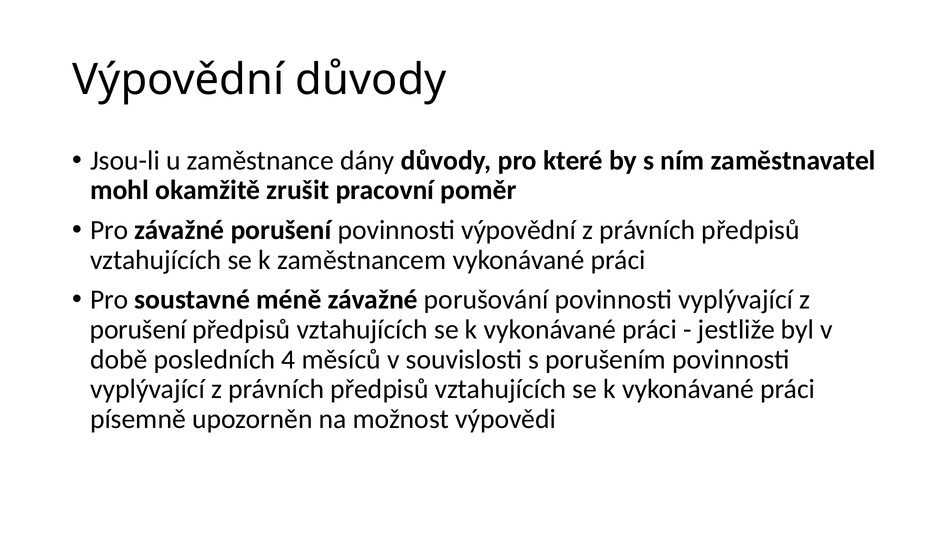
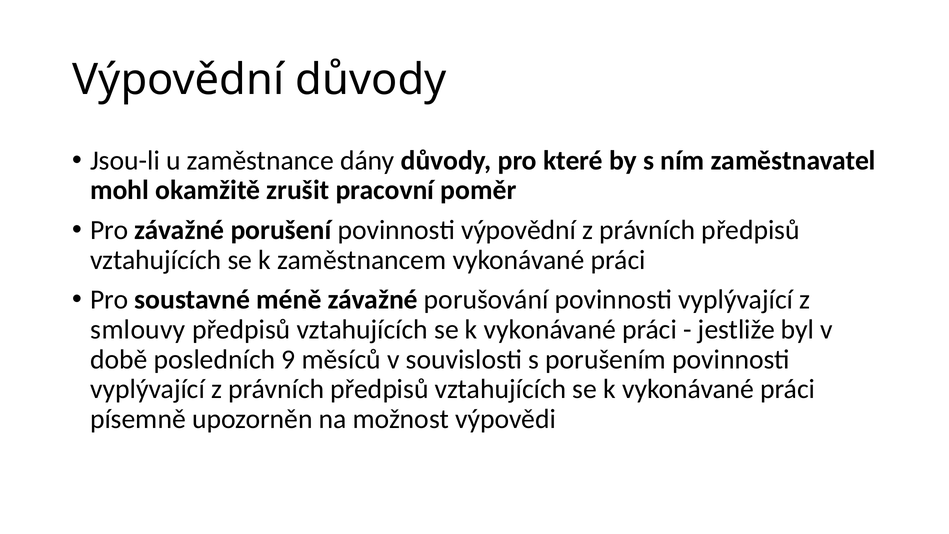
porušení: porušení -> smlouvy (138, 329)
4: 4 -> 9 (288, 359)
